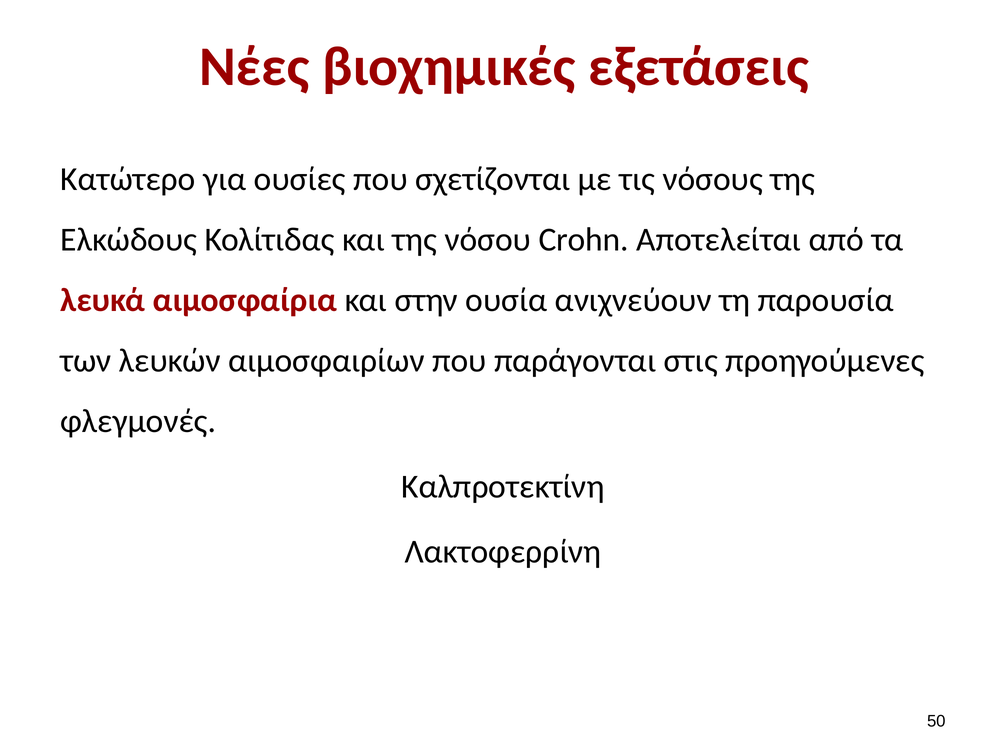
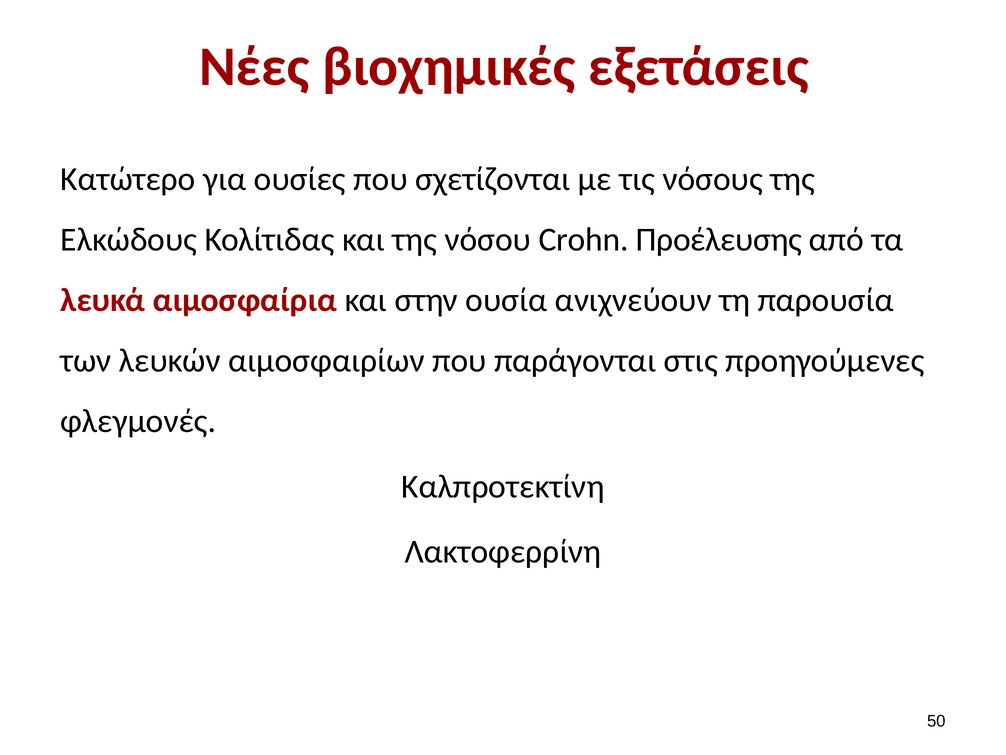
Αποτελείται: Αποτελείται -> Προέλευσης (719, 240)
